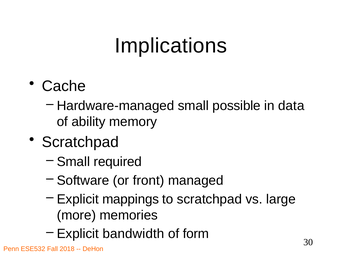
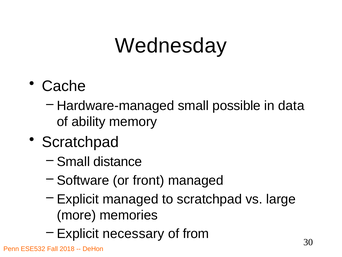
Implications: Implications -> Wednesday (171, 46)
required: required -> distance (118, 162)
Explicit mappings: mappings -> managed (131, 199)
bandwidth: bandwidth -> necessary (133, 233)
form: form -> from (196, 233)
